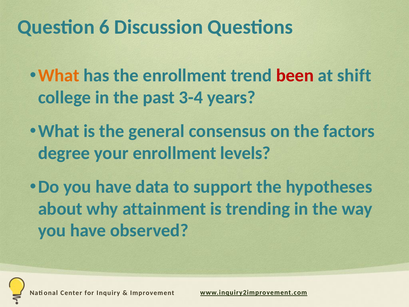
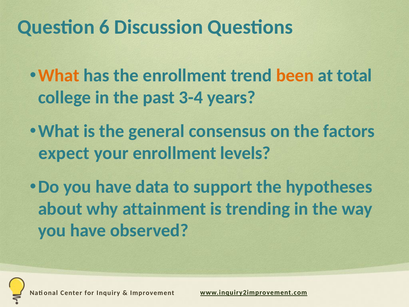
been colour: red -> orange (295, 76)
shift: shift -> total (354, 76)
degree: degree -> expect (64, 153)
